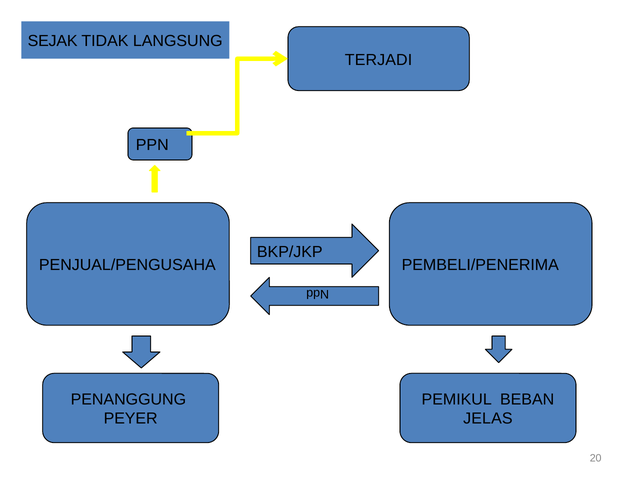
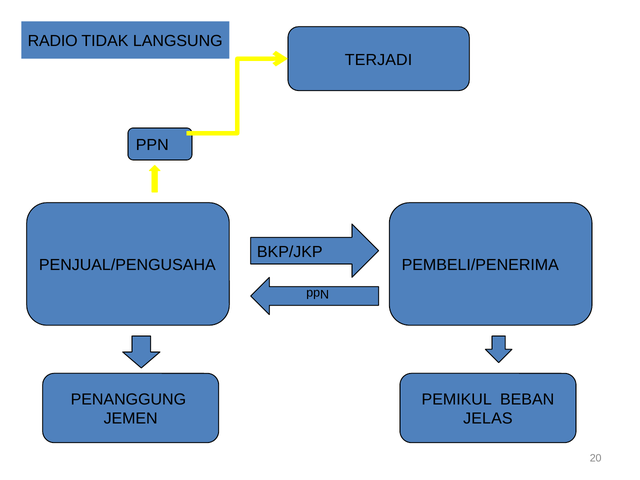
SEJAK: SEJAK -> RADIO (53, 41)
PEYER: PEYER -> JEMEN (131, 419)
